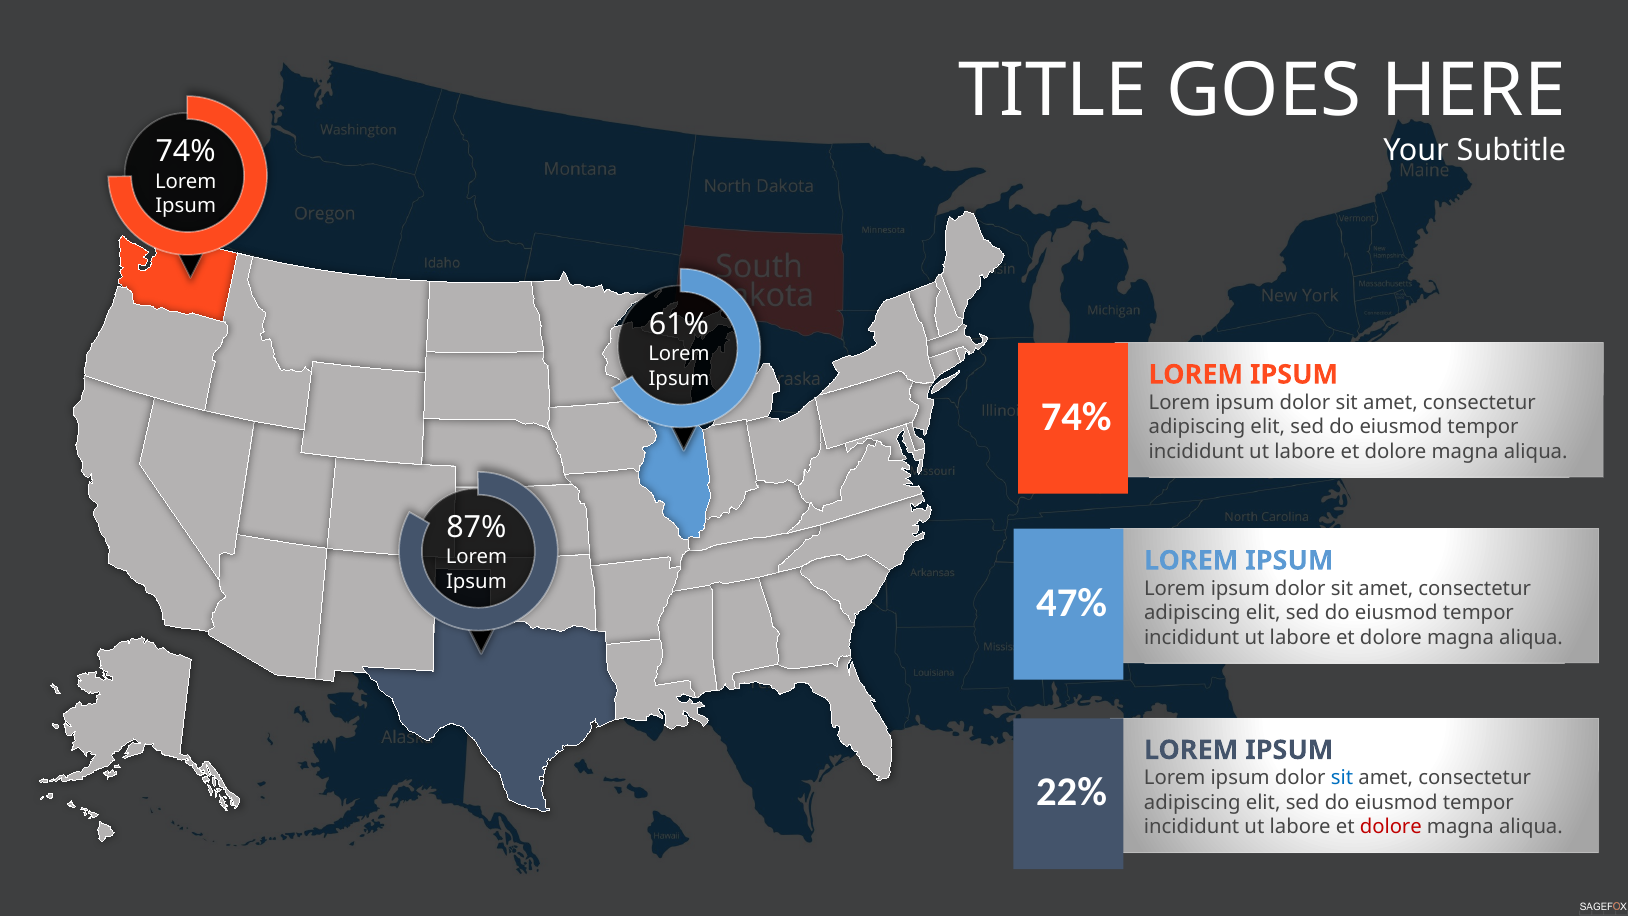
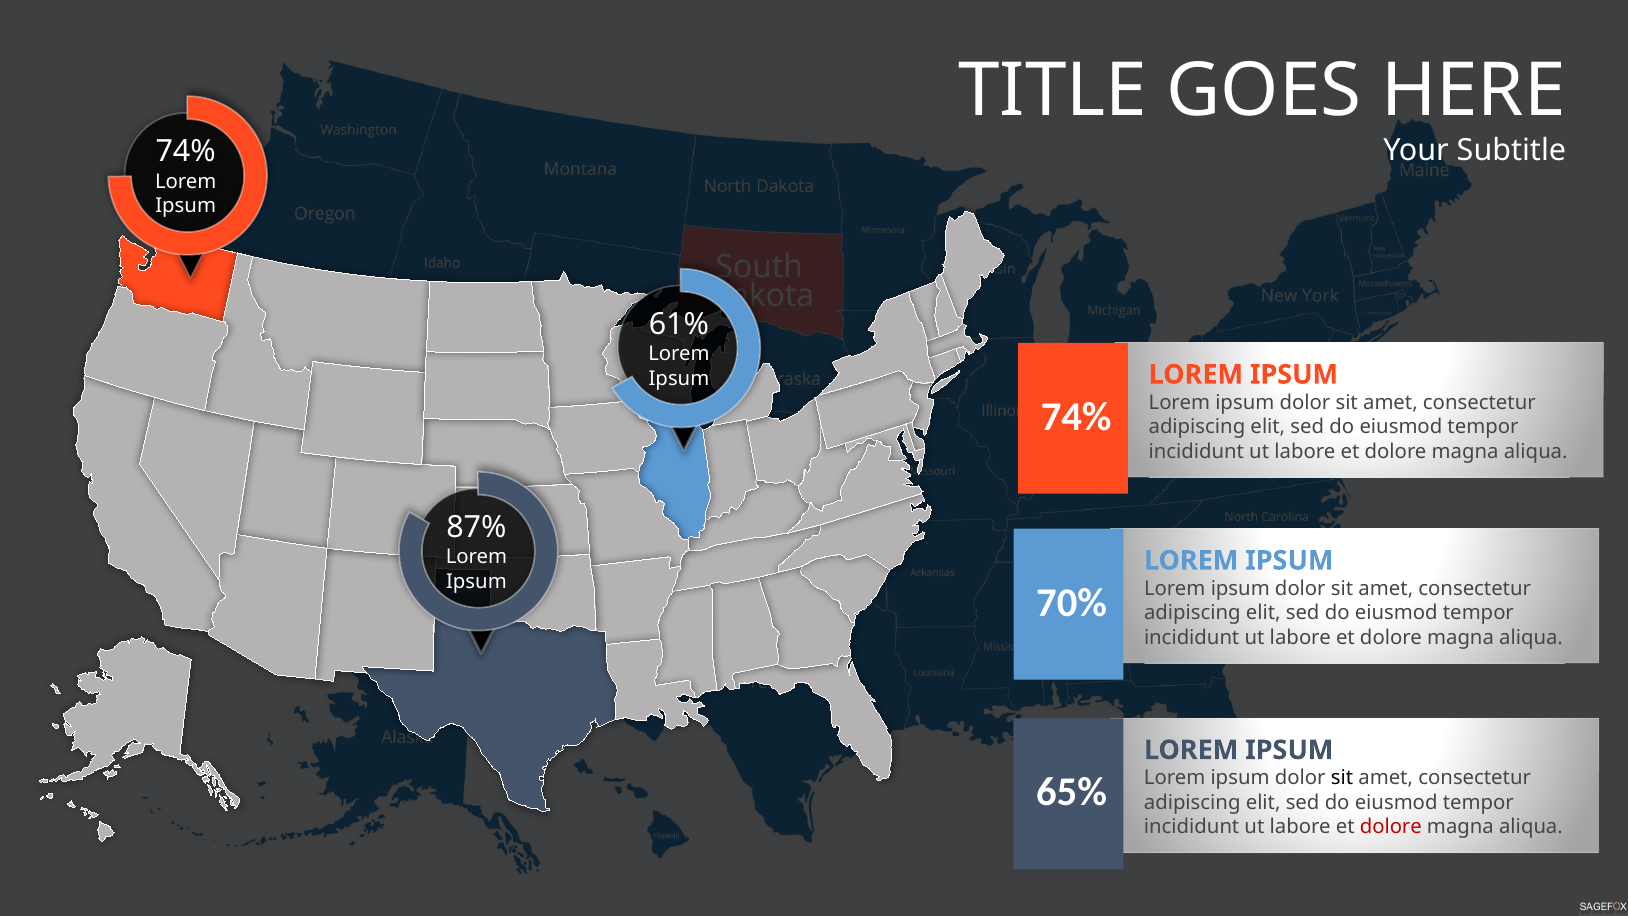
47%: 47% -> 70% (1072, 603)
sit colour: blue -> black (1342, 778)
22%: 22% -> 65% (1072, 792)
